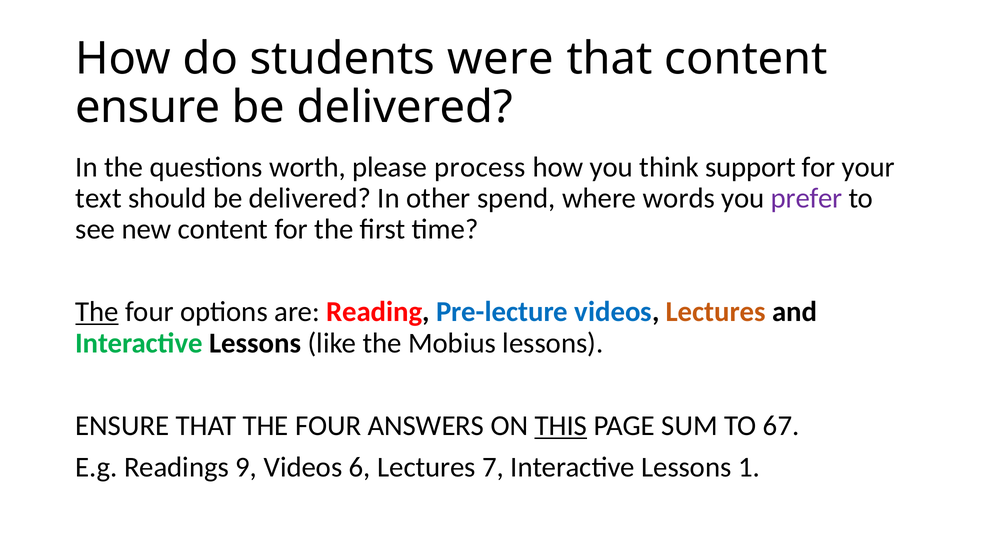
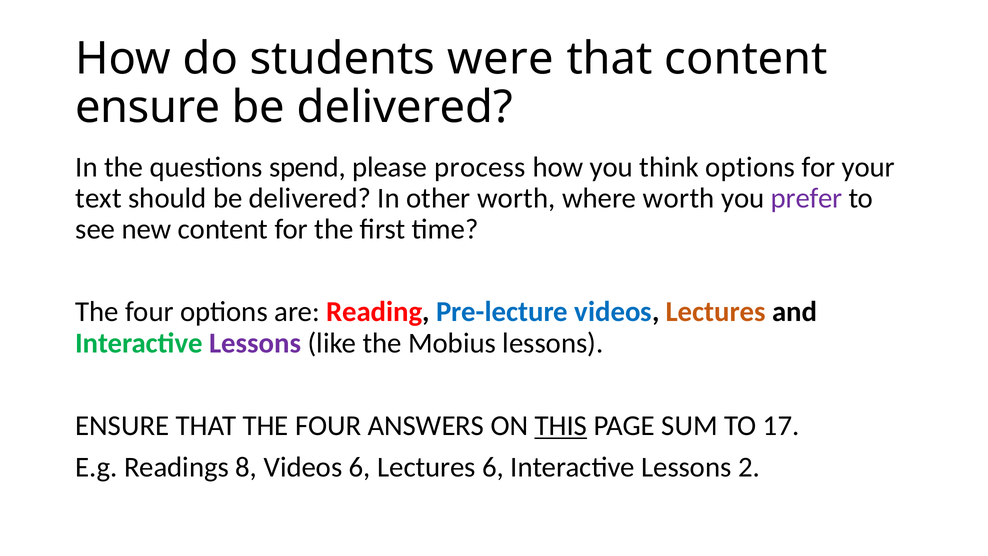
worth: worth -> spend (307, 167)
think support: support -> options (750, 167)
other spend: spend -> worth (516, 198)
where words: words -> worth (679, 198)
The underline: present -> none (97, 312)
Lessons colour: black -> purple (255, 343)
67: 67 -> 17 (781, 426)
9: 9 -> 8 (246, 467)
Lectures 7: 7 -> 6 (493, 467)
1: 1 -> 2 (749, 467)
